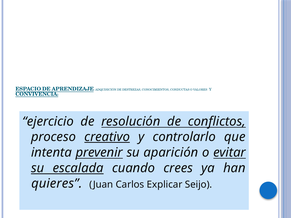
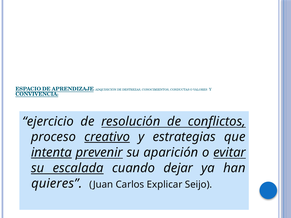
controlarlo: controlarlo -> estrategias (184, 137)
intenta underline: none -> present (51, 153)
crees: crees -> dejar (178, 168)
